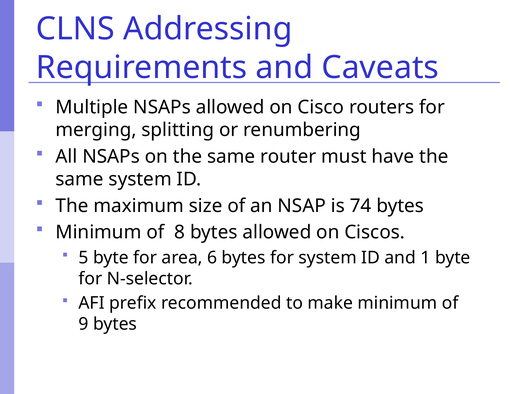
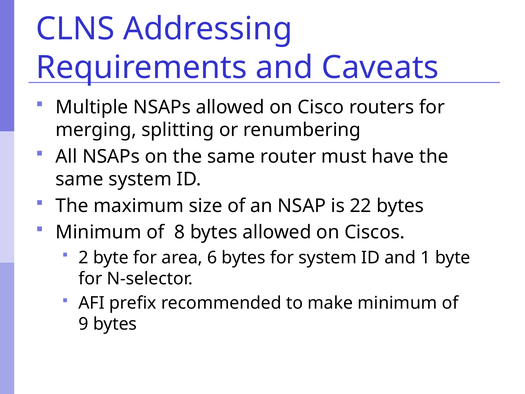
74: 74 -> 22 (361, 206)
5: 5 -> 2 (84, 257)
